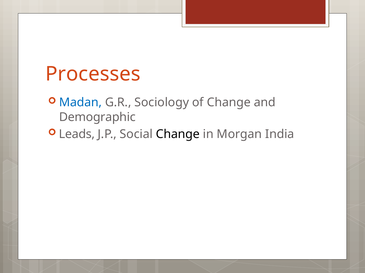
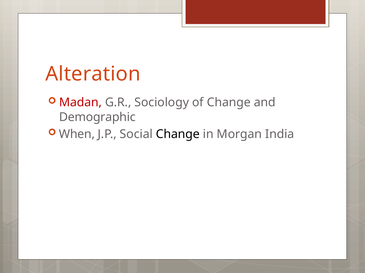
Processes: Processes -> Alteration (93, 74)
Madan colour: blue -> red (80, 103)
Leads: Leads -> When (77, 134)
